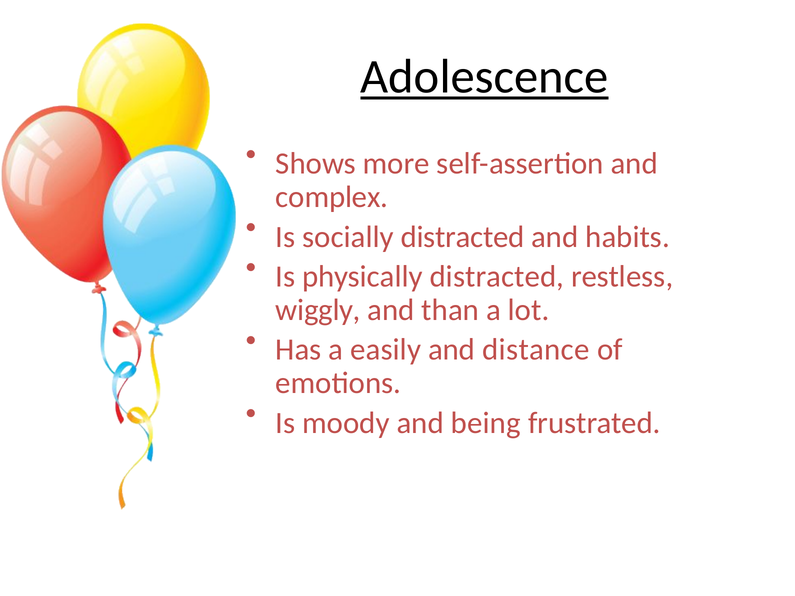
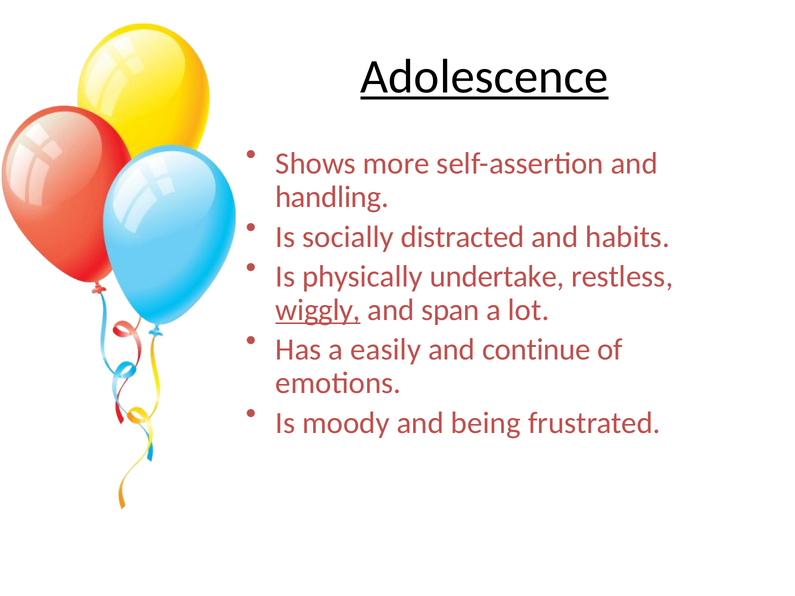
complex: complex -> handling (332, 197)
physically distracted: distracted -> undertake (497, 277)
wiggly underline: none -> present (318, 310)
than: than -> span (450, 310)
distance: distance -> continue (536, 350)
